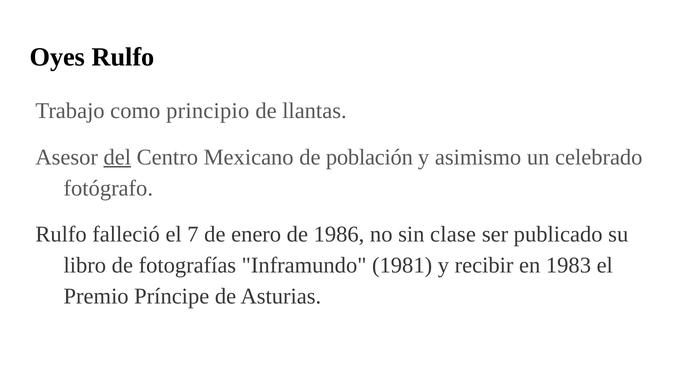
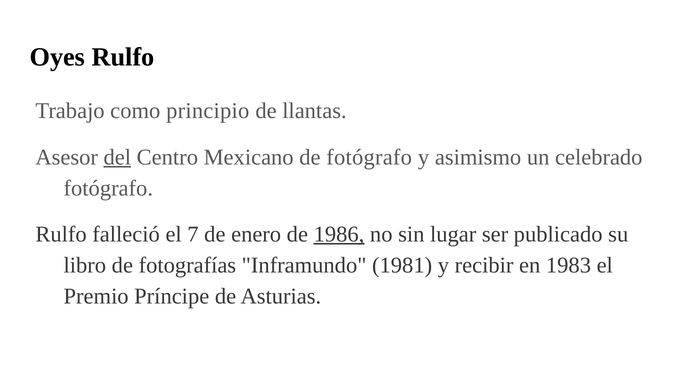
de población: población -> fotógrafo (369, 157)
1986 underline: none -> present (339, 234)
clase: clase -> lugar (453, 234)
